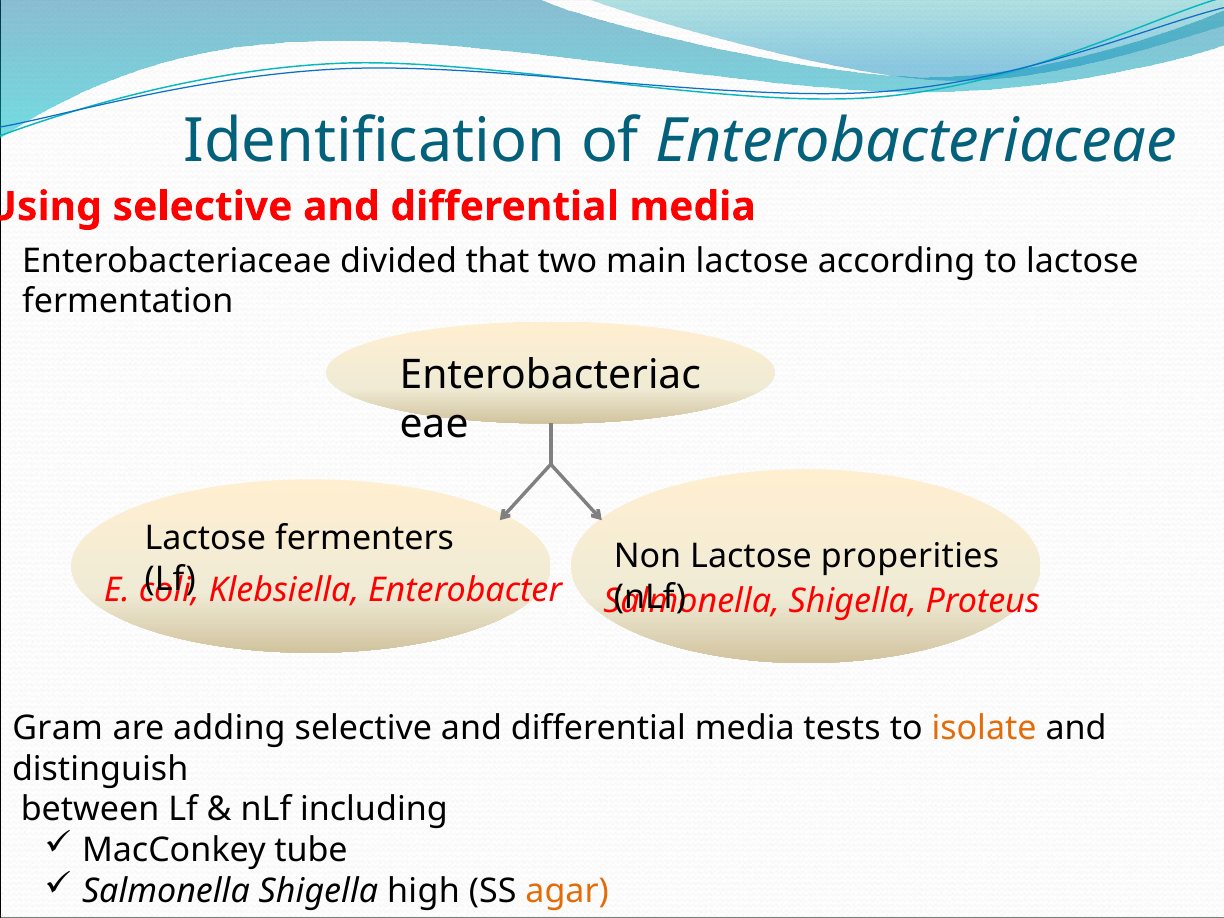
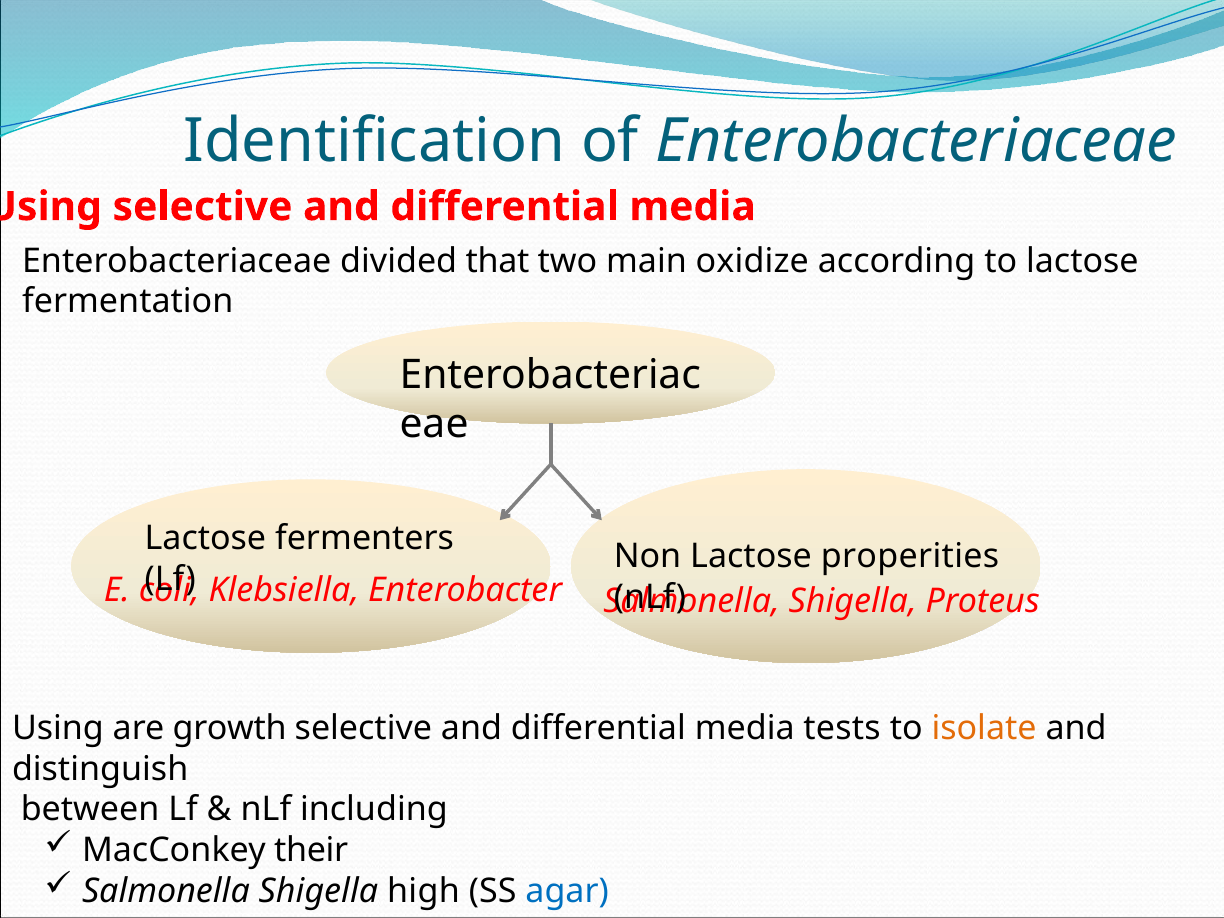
main lactose: lactose -> oxidize (752, 261)
Gram: Gram -> Using (58, 728)
adding: adding -> growth (230, 728)
tube: tube -> their (311, 851)
agar colour: orange -> blue (567, 891)
